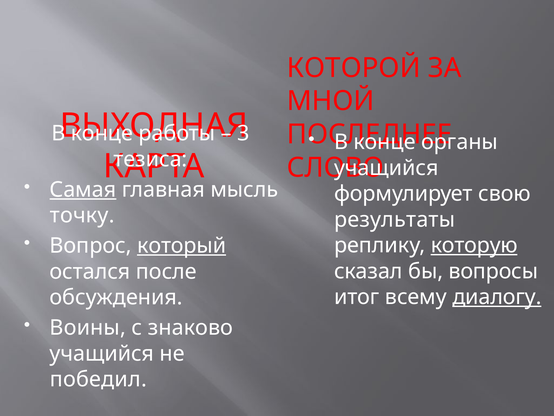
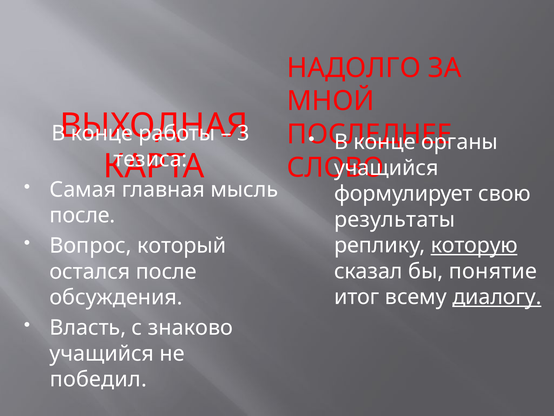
КОТОРОЙ: КОТОРОЙ -> НАДОЛГО (354, 68)
Самая underline: present -> none (83, 189)
точку: точку -> после (82, 215)
который underline: present -> none (182, 245)
вопросы: вопросы -> понятие (493, 271)
Воины: Воины -> Власть (88, 327)
